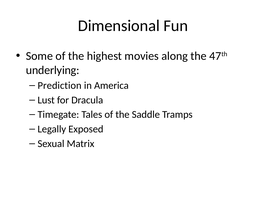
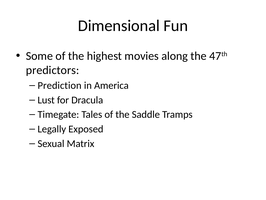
underlying: underlying -> predictors (53, 70)
